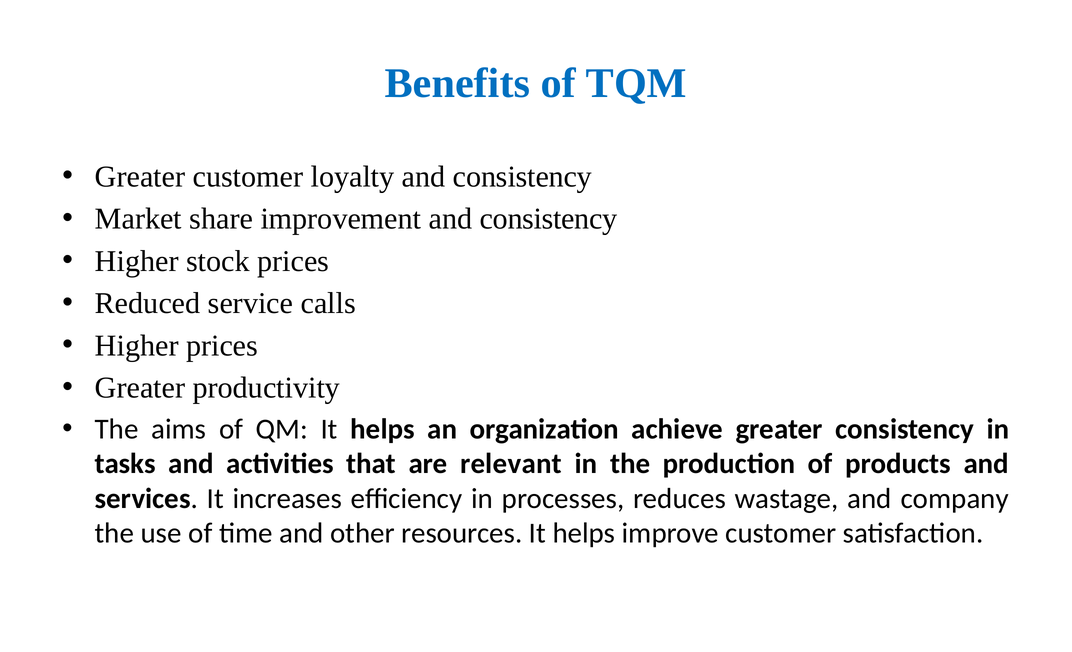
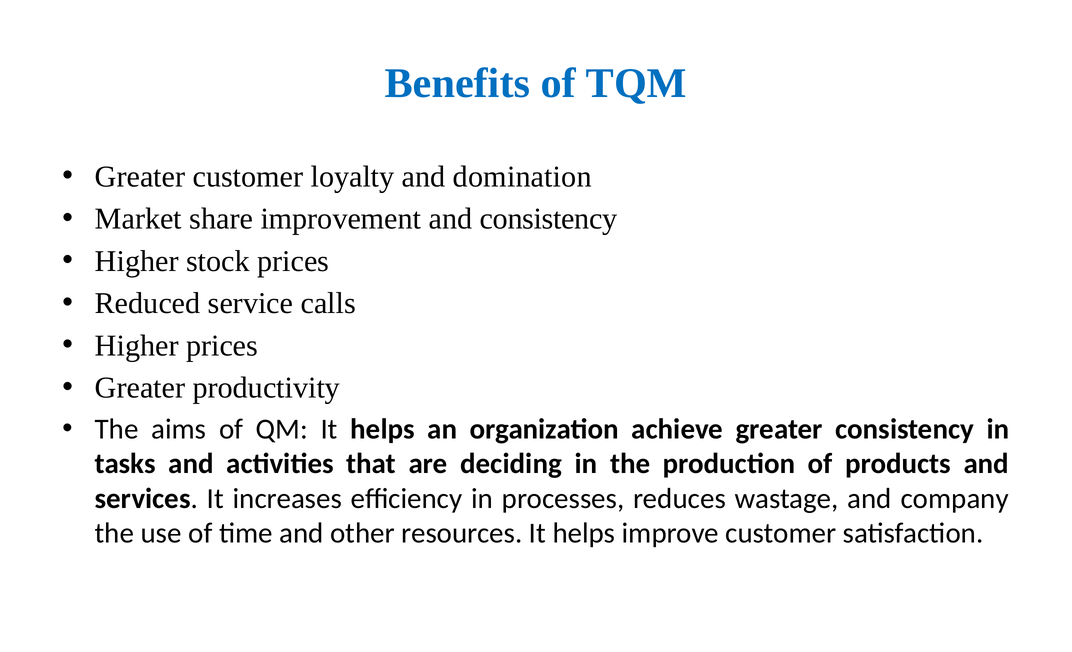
loyalty and consistency: consistency -> domination (522, 177)
relevant: relevant -> deciding (511, 464)
